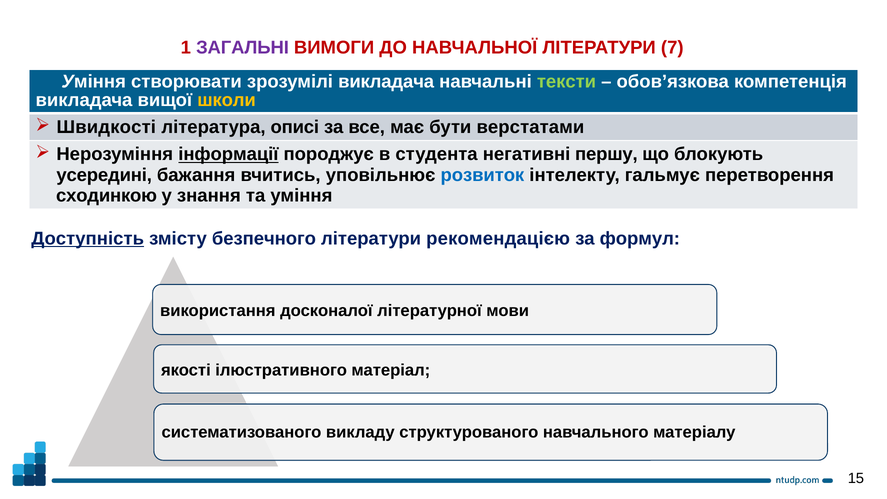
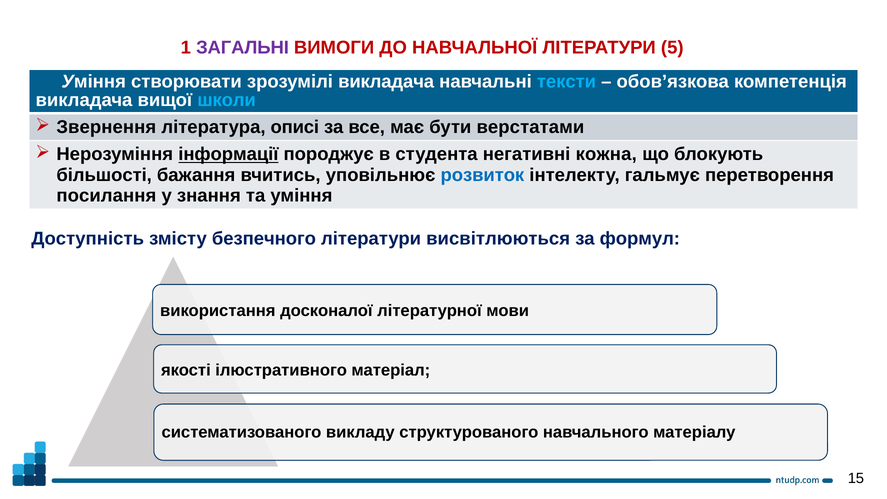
7: 7 -> 5 (672, 48)
тексти colour: light green -> light blue (566, 81)
школи colour: yellow -> light blue (227, 100)
Швидкості: Швидкості -> Звернення (106, 127)
першу: першу -> кожна (606, 154)
усередині: усередині -> більшості (104, 175)
сходинкою: сходинкою -> посилання (106, 196)
Доступність underline: present -> none (88, 238)
рекомендацією: рекомендацією -> висвітлюються (498, 238)
